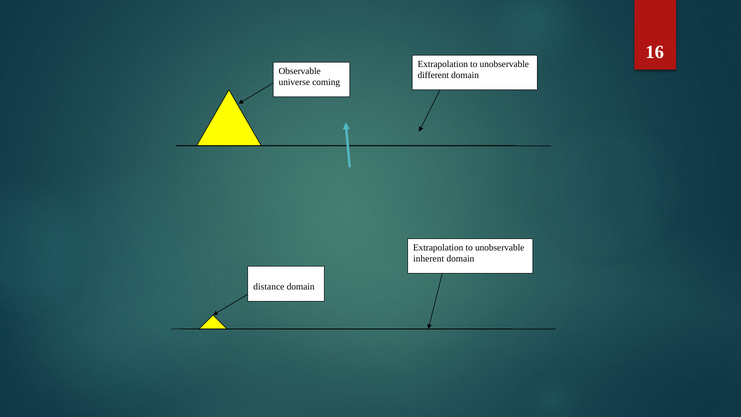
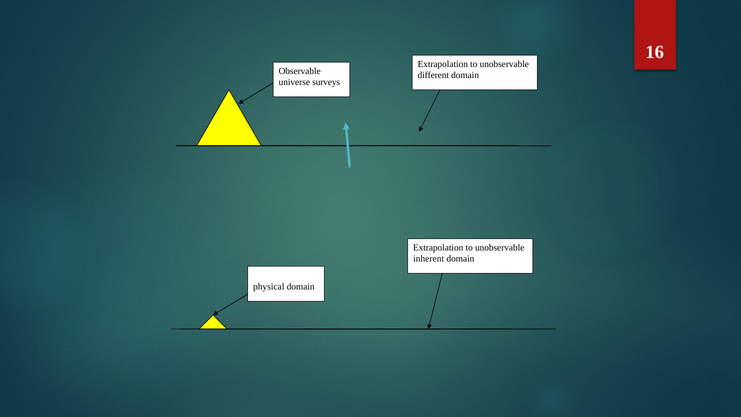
coming: coming -> surveys (326, 82)
distance: distance -> physical (269, 286)
